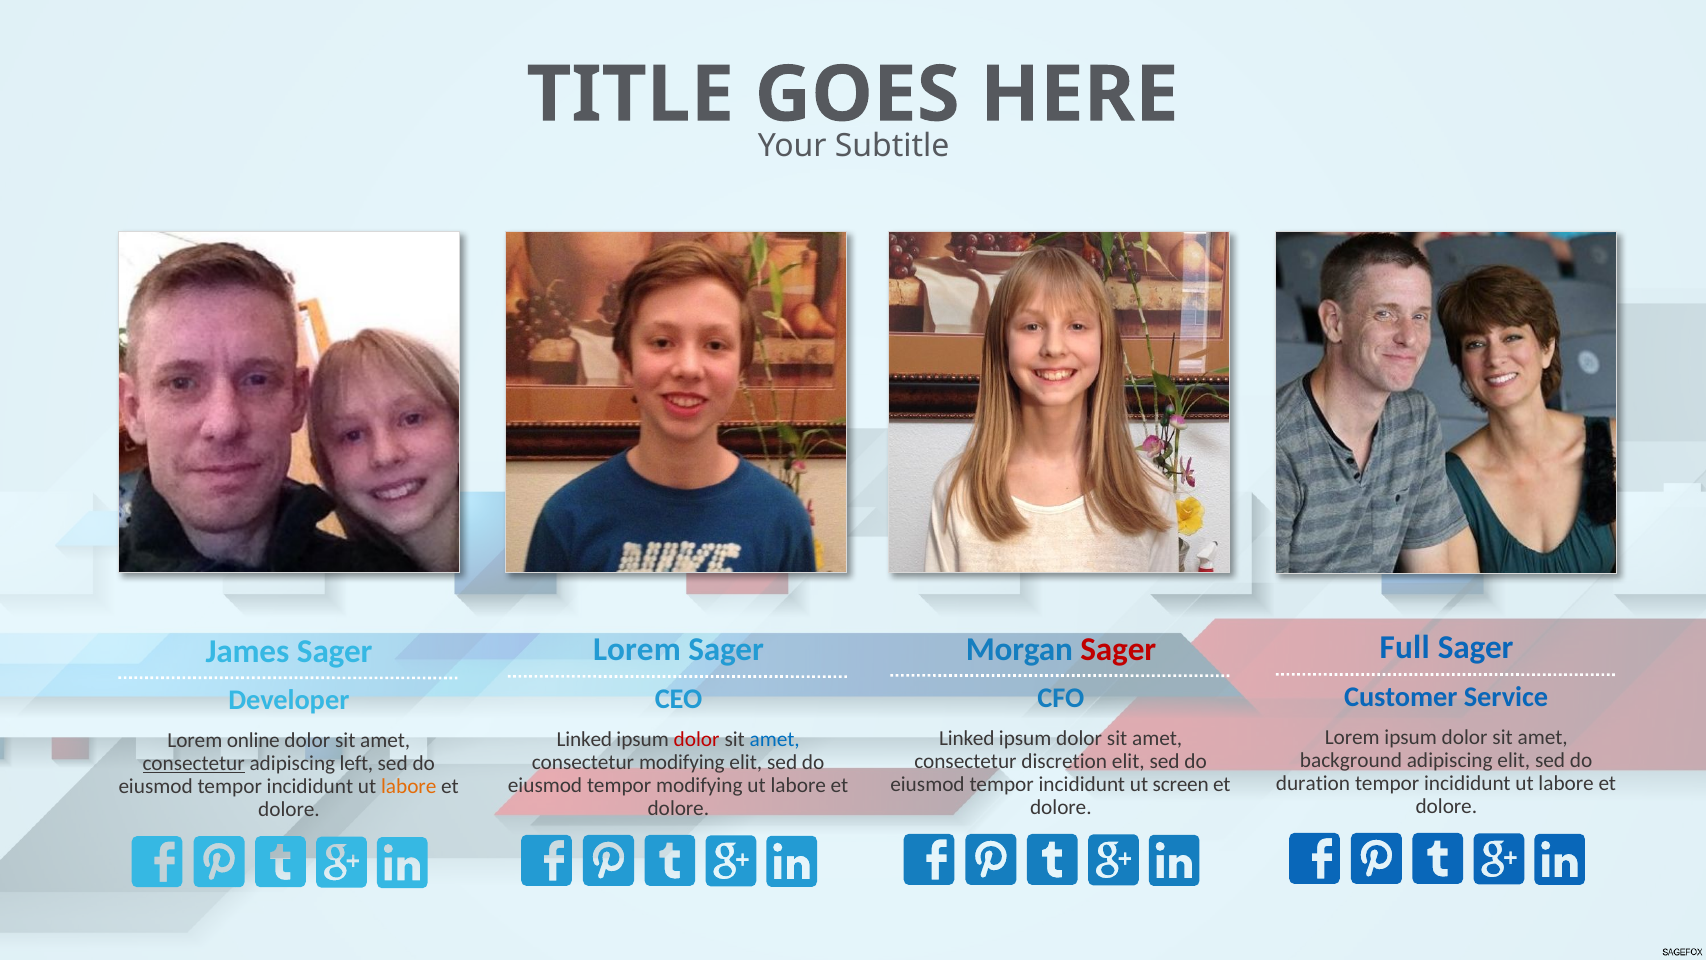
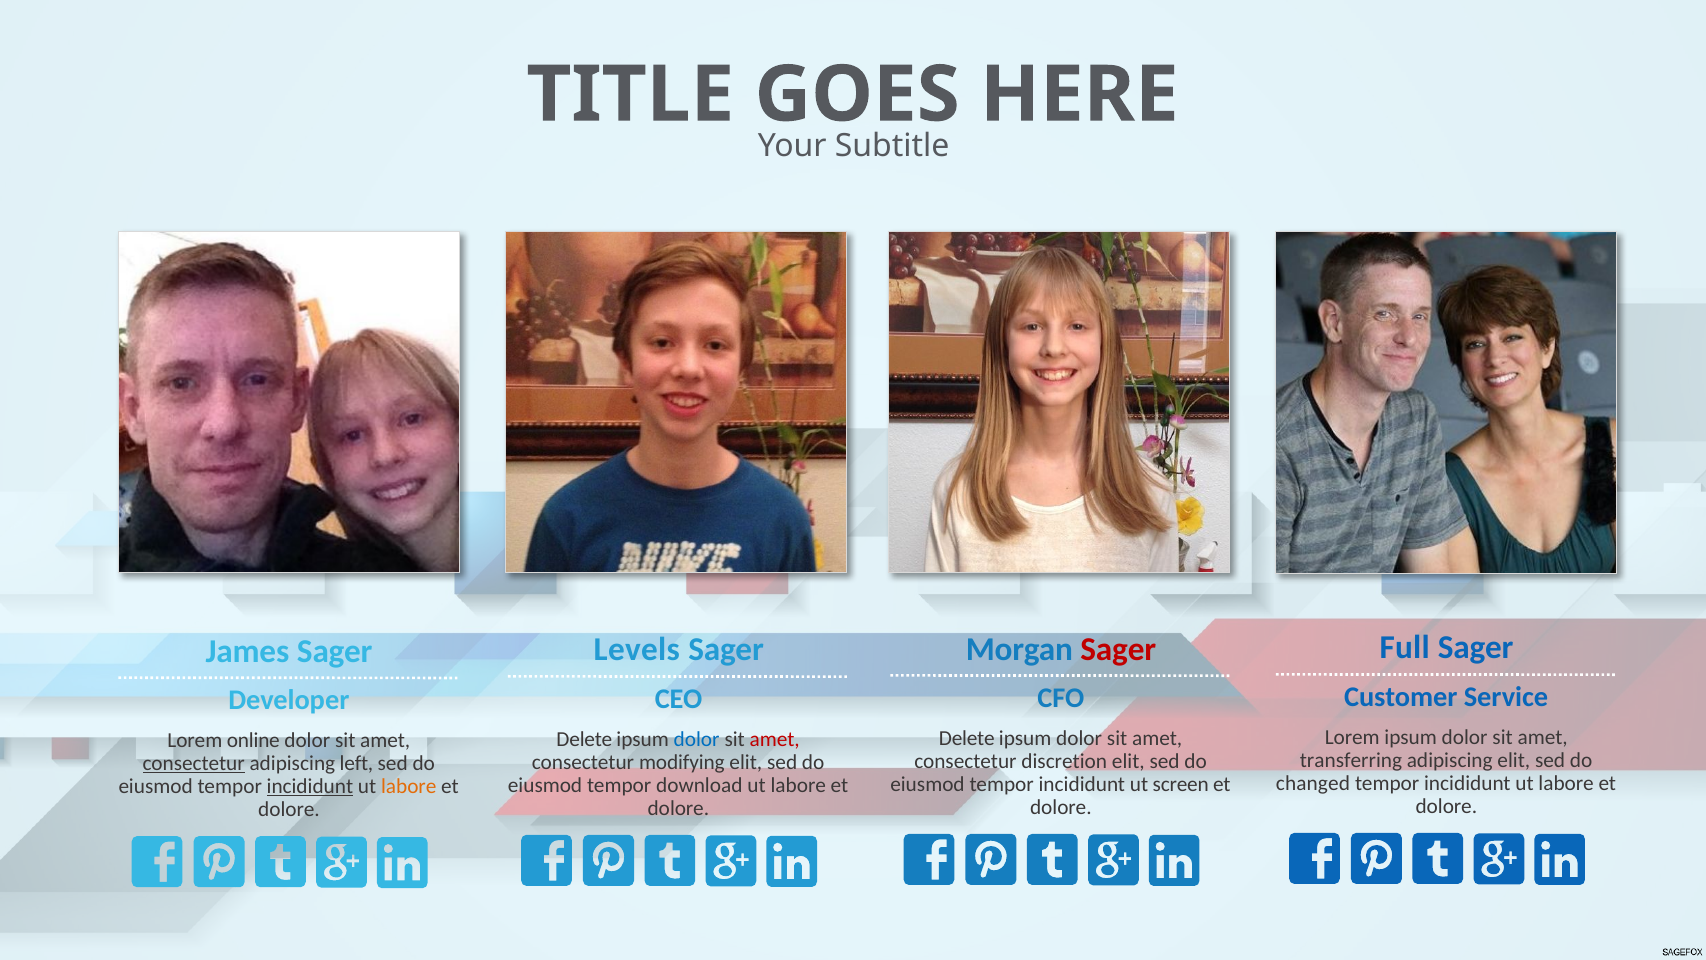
Lorem: Lorem -> Levels (637, 650)
Linked: Linked -> Delete (967, 738)
Linked: Linked -> Delete (584, 739)
dolor colour: red -> blue (697, 739)
amet colour: blue -> red (775, 739)
background: background -> transferring (1351, 760)
duration: duration -> changed (1313, 783)
tempor modifying: modifying -> download (699, 785)
incididunt underline: none -> present (310, 786)
